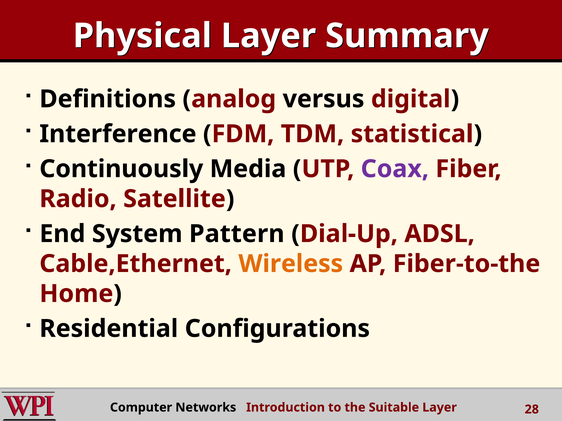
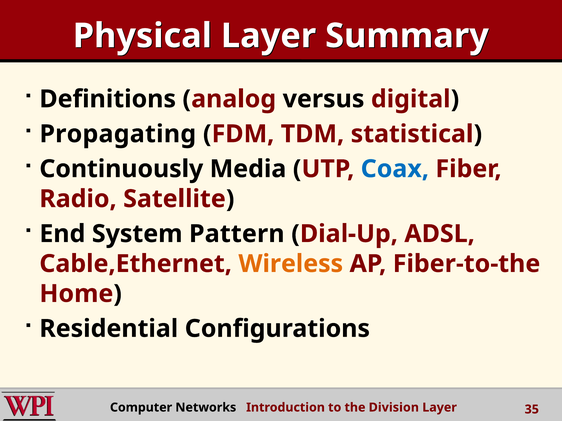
Interference: Interference -> Propagating (118, 134)
Coax colour: purple -> blue (395, 169)
Suitable: Suitable -> Division (394, 408)
28: 28 -> 35 (532, 410)
